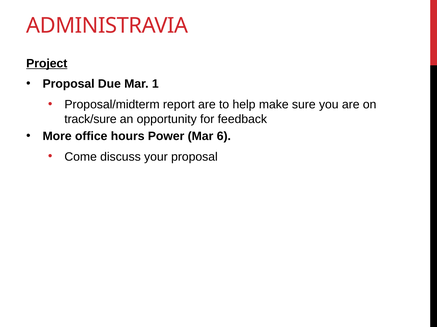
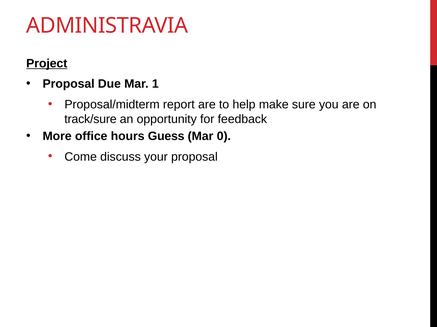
Power: Power -> Guess (166, 136)
6: 6 -> 0 (224, 136)
